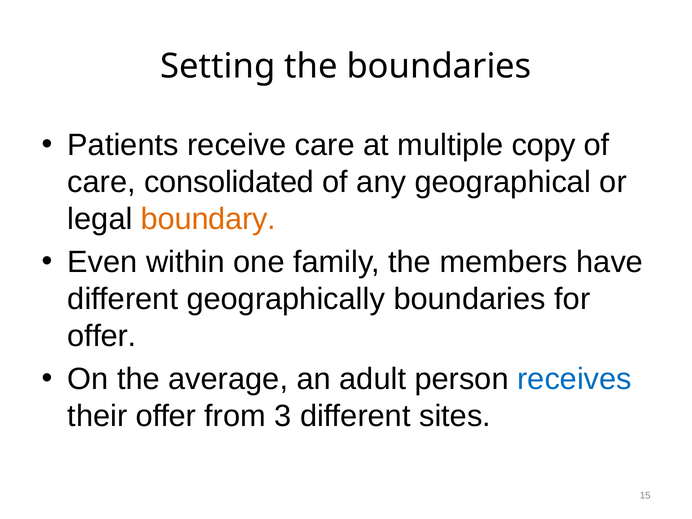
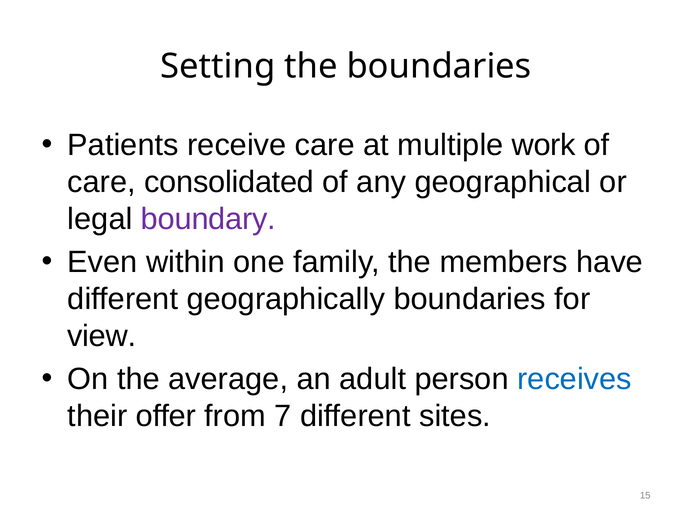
copy: copy -> work (544, 145)
boundary colour: orange -> purple (208, 219)
offer: offer -> view (102, 336)
3: 3 -> 7 (283, 416)
